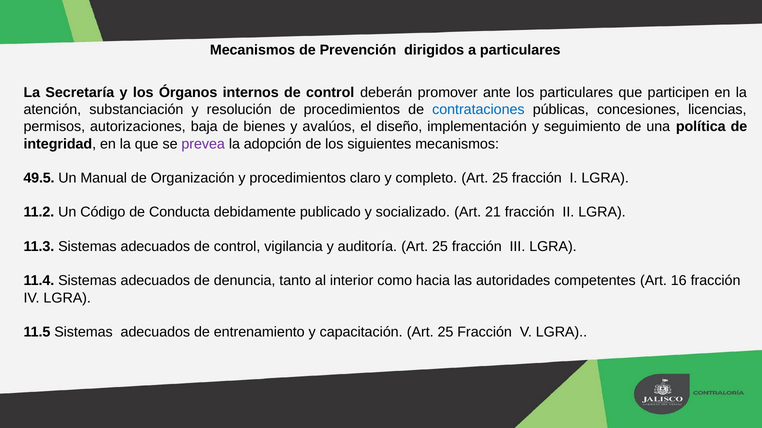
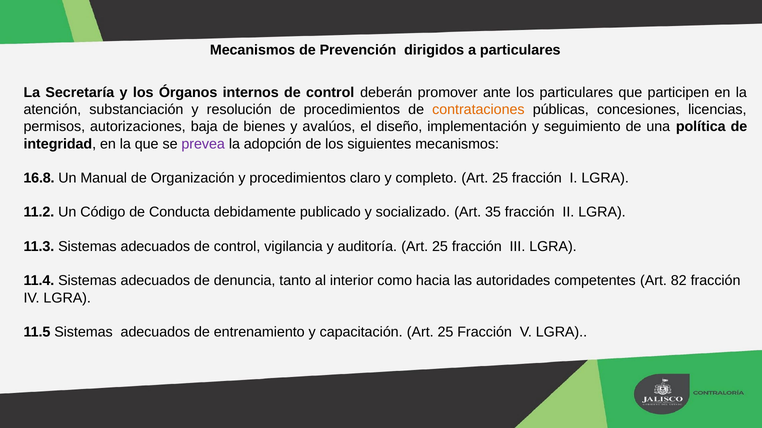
contrataciones colour: blue -> orange (478, 110)
49.5: 49.5 -> 16.8 (39, 178)
21: 21 -> 35 (493, 213)
16: 16 -> 82 (679, 281)
